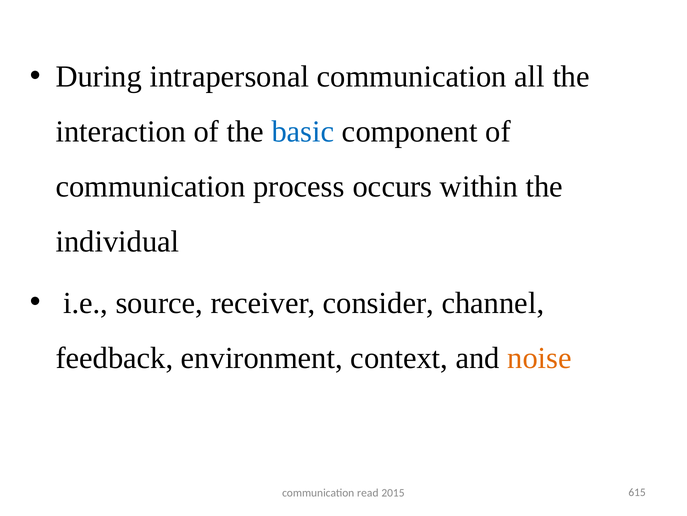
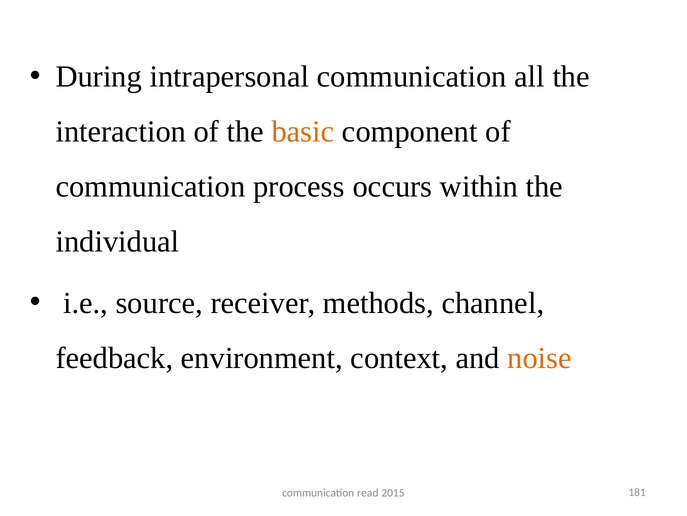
basic colour: blue -> orange (303, 132)
consider: consider -> methods (378, 303)
615: 615 -> 181 (637, 492)
